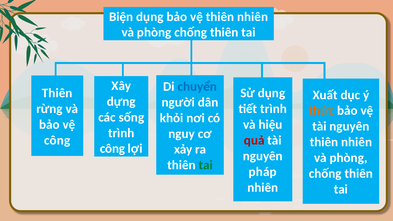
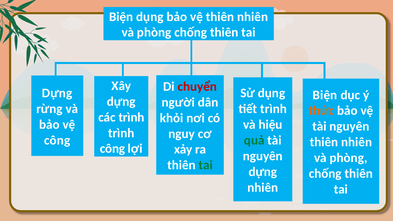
chuyển colour: blue -> red (197, 87)
Thiên: Thiên -> Dựng (57, 93)
Xuất: Xuất -> Biện (325, 95)
các sống: sống -> trình (131, 117)
quả colour: red -> green (254, 140)
pháp: pháp -> dựng (263, 172)
